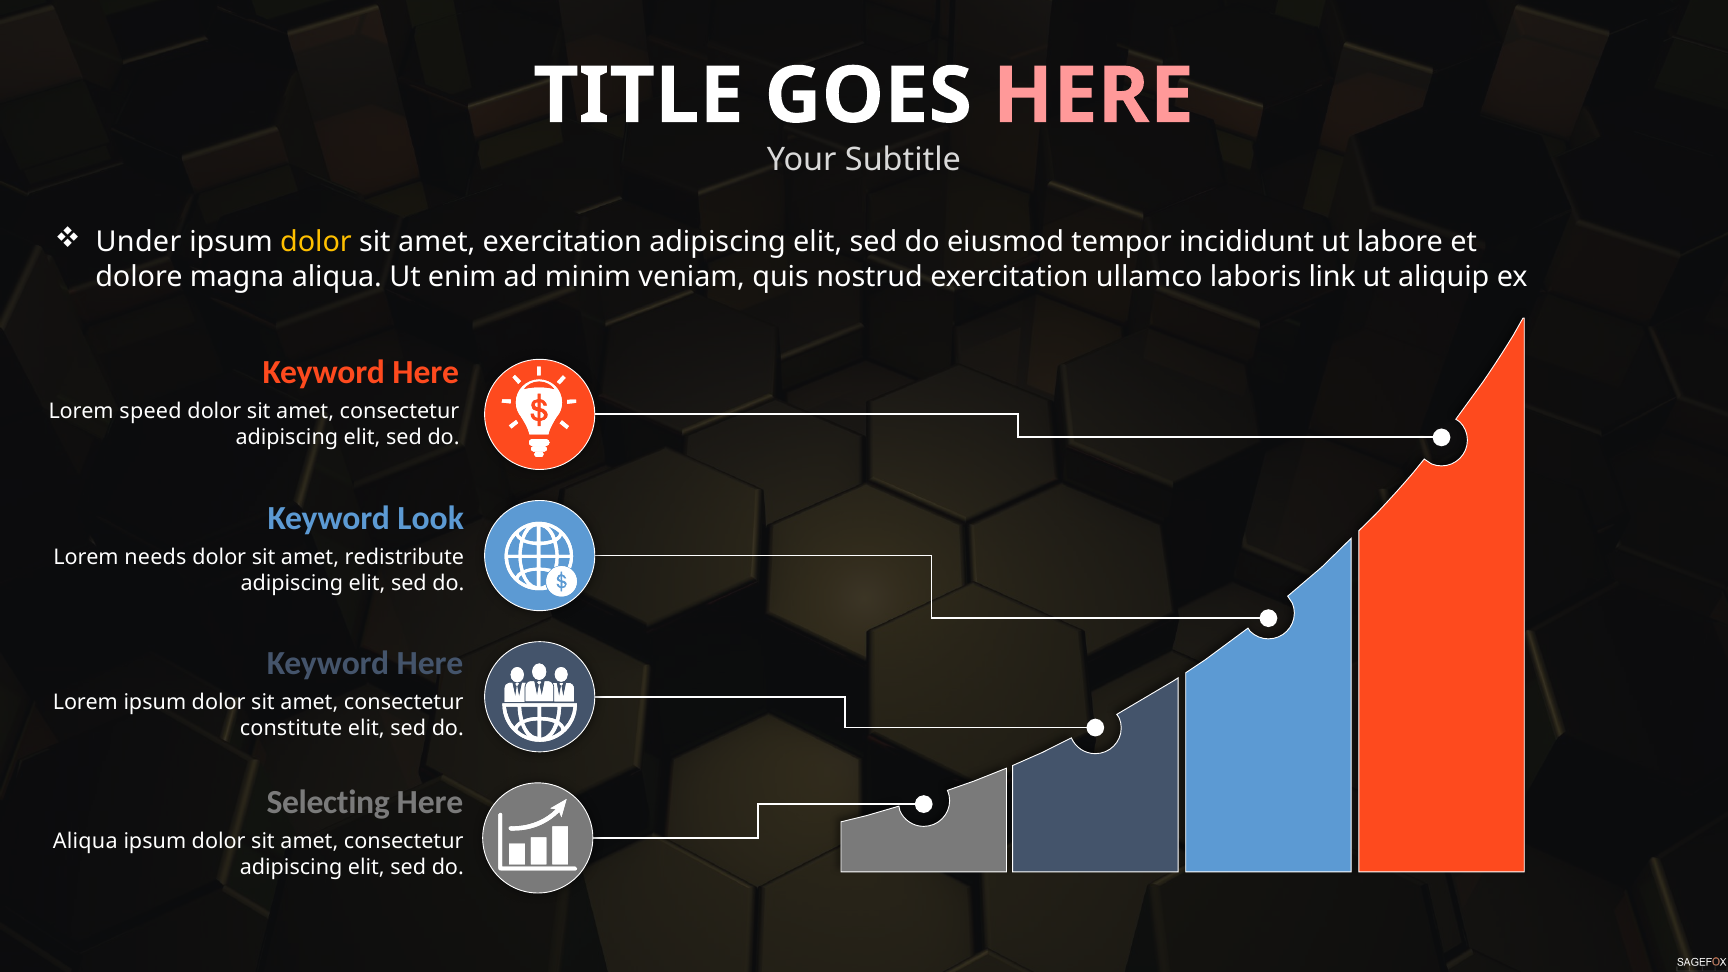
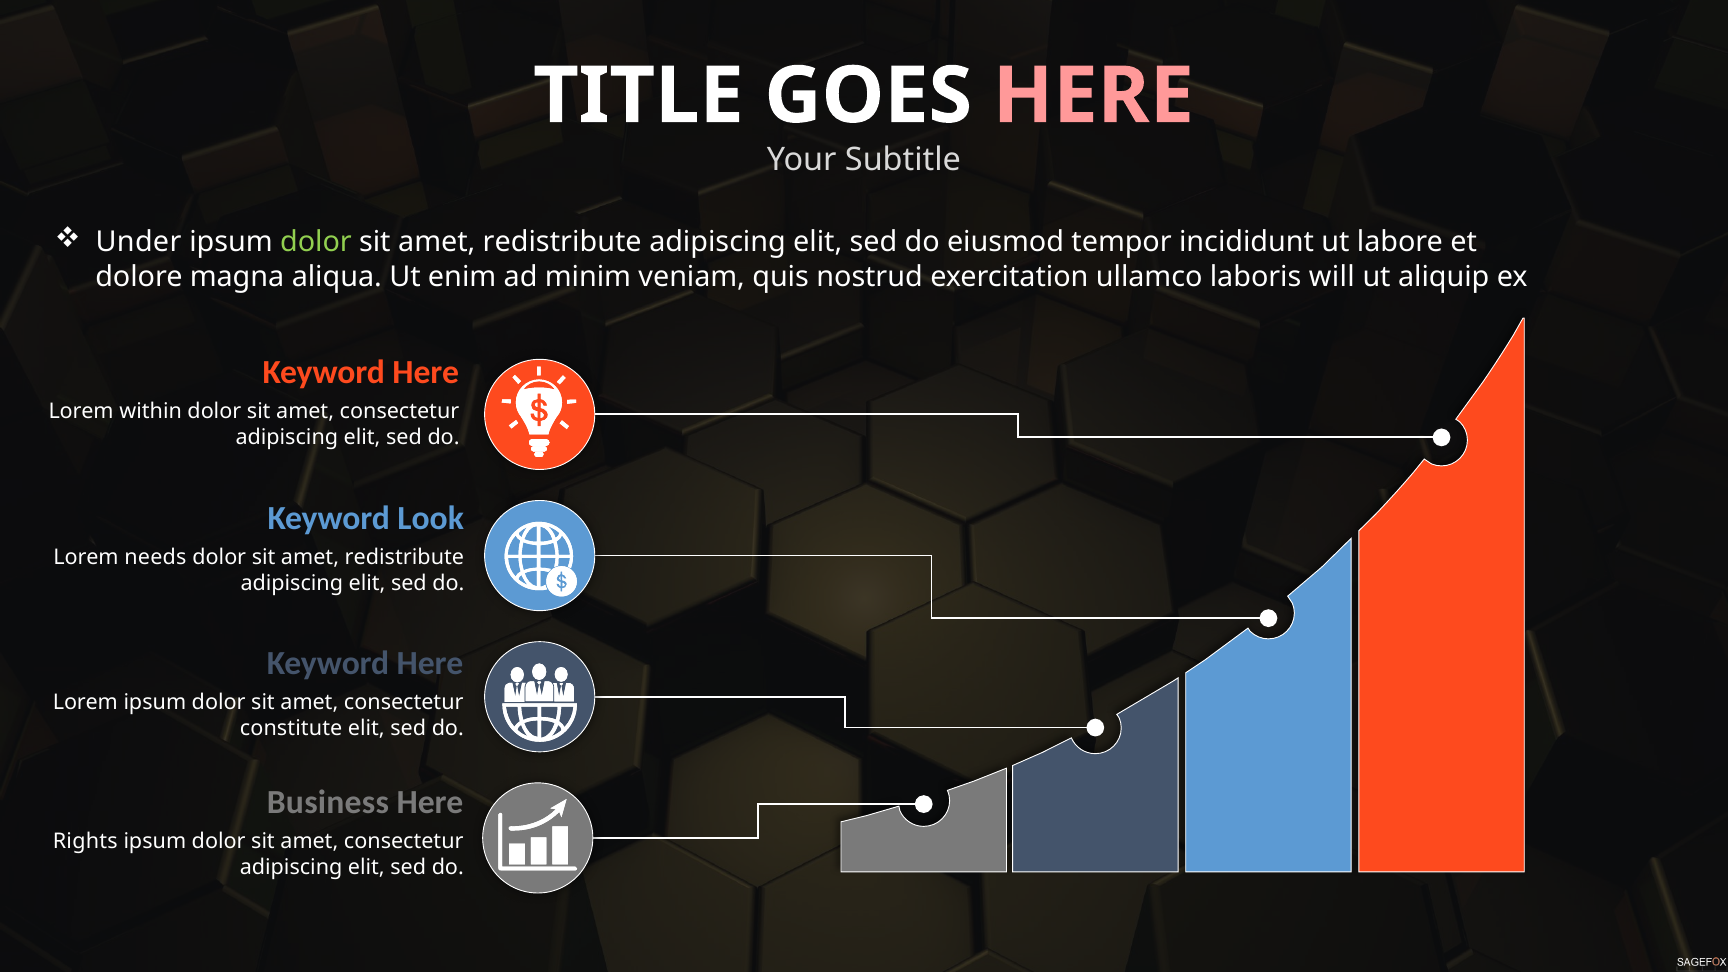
dolor colour: yellow -> light green (316, 242)
exercitation: exercitation -> redistribute (562, 242)
link: link -> will (1332, 277)
speed: speed -> within (151, 412)
Selecting: Selecting -> Business (328, 803)
Aliqua: Aliqua -> Rights (85, 841)
